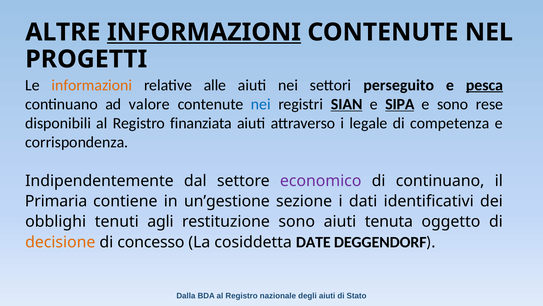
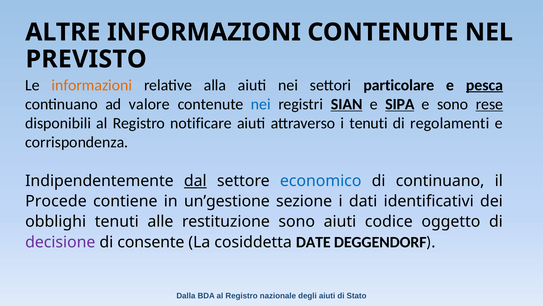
INFORMAZIONI underline: present -> none (204, 32)
PROGETTI: PROGETTI -> PREVISTO (86, 59)
alle: alle -> alla (215, 85)
perseguito: perseguito -> particolare (399, 85)
rese underline: none -> present (489, 104)
finanziata: finanziata -> notificare (201, 123)
i legale: legale -> tenuti (369, 123)
competenza: competenza -> regolamenti (450, 123)
dal underline: none -> present (195, 181)
economico colour: purple -> blue (321, 181)
Primaria: Primaria -> Procede (56, 201)
agli: agli -> alle (160, 221)
tenuta: tenuta -> codice (389, 221)
decisione colour: orange -> purple (60, 242)
concesso: concesso -> consente (151, 242)
